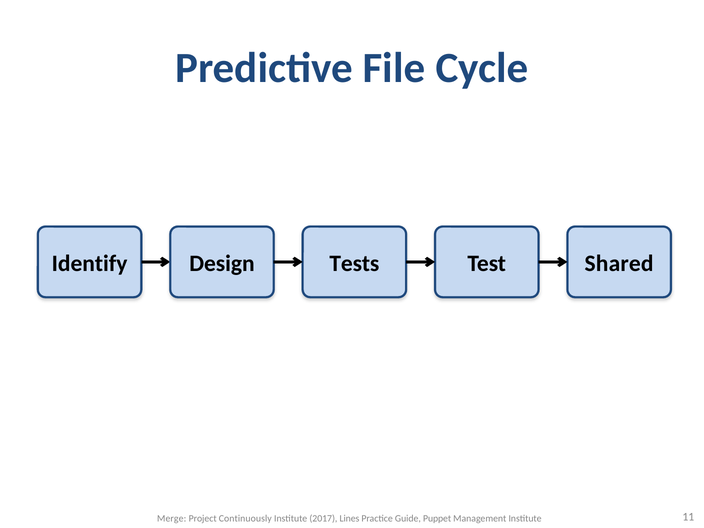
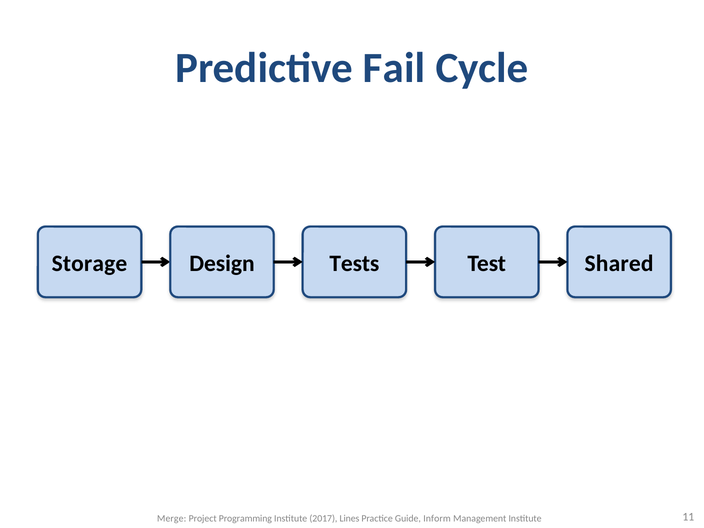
File: File -> Fail (394, 68)
Identify: Identify -> Storage (89, 264)
Continuously: Continuously -> Programming (245, 519)
Puppet: Puppet -> Inform (437, 519)
